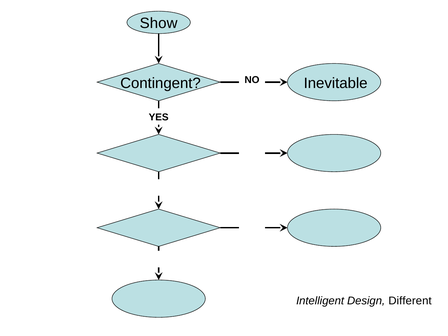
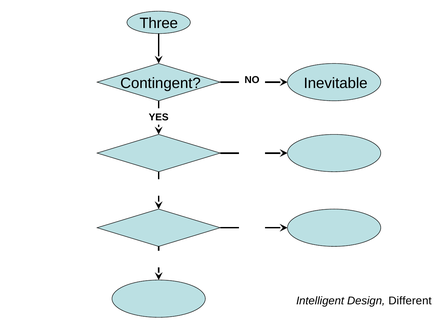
Show: Show -> Three (159, 23)
